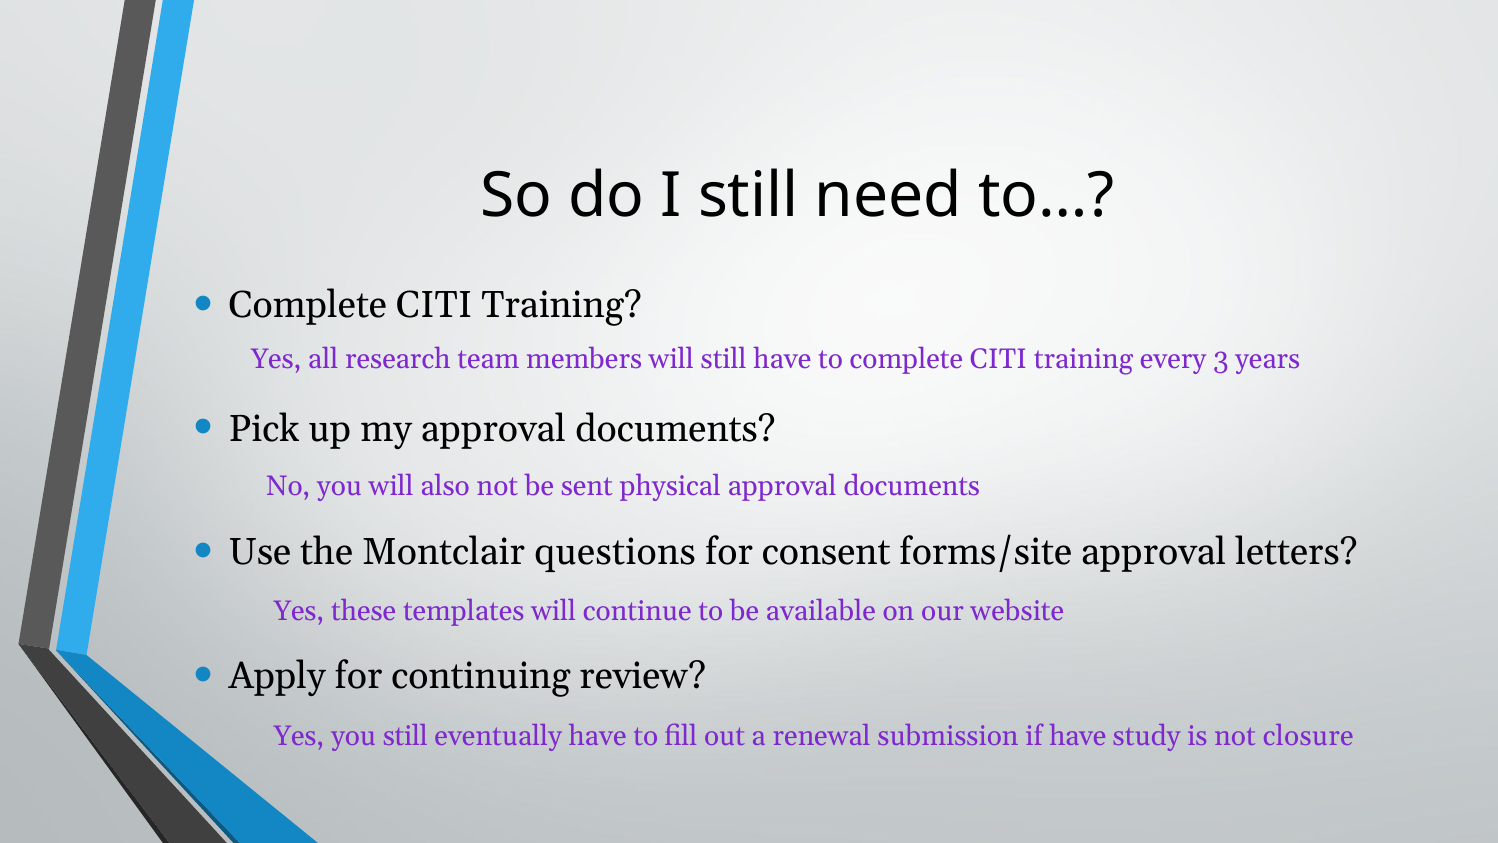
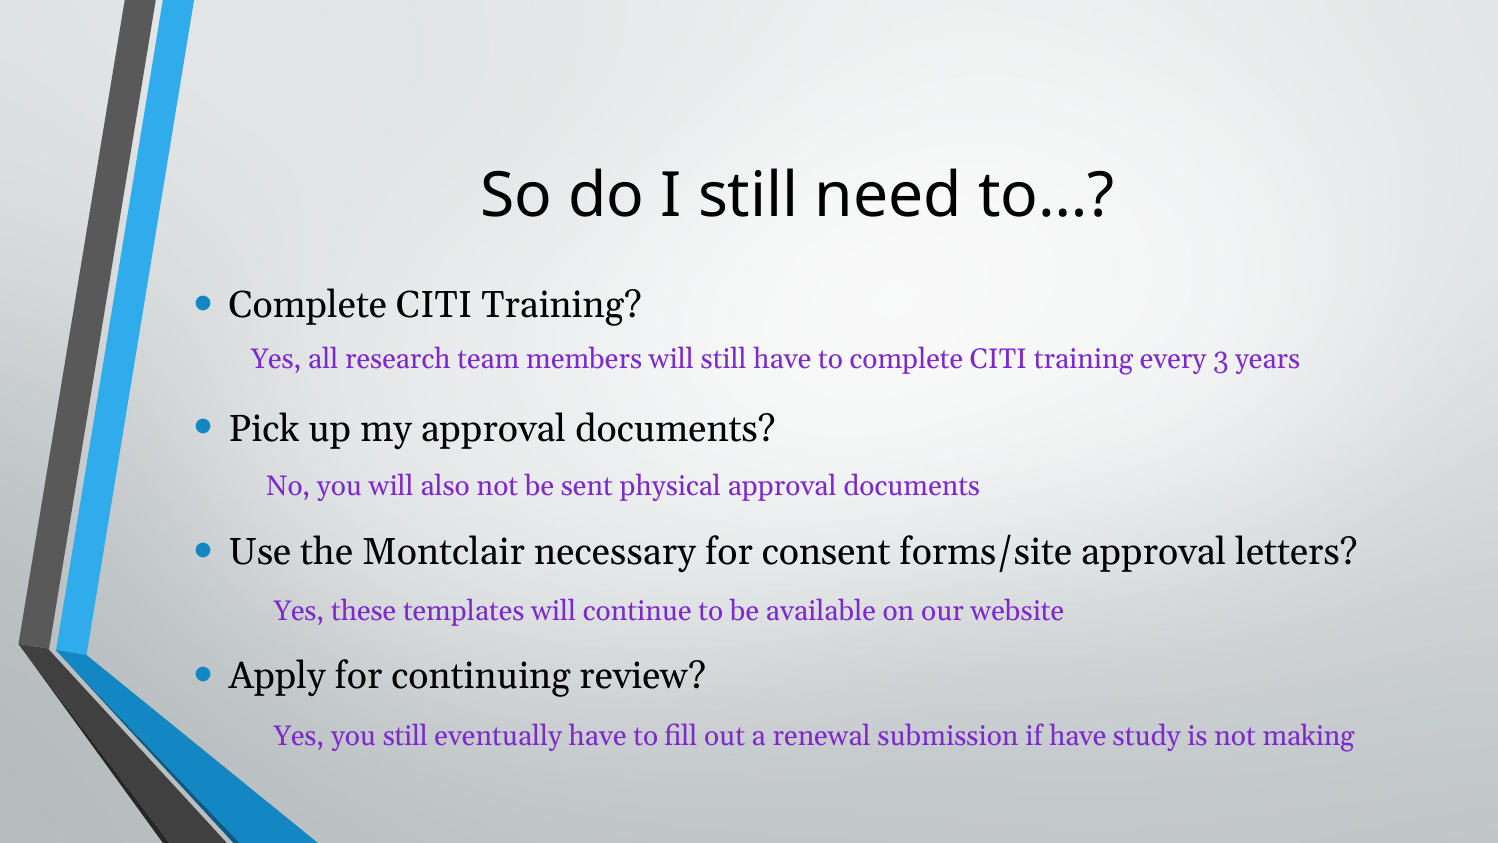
questions: questions -> necessary (615, 552)
closure: closure -> making (1308, 736)
